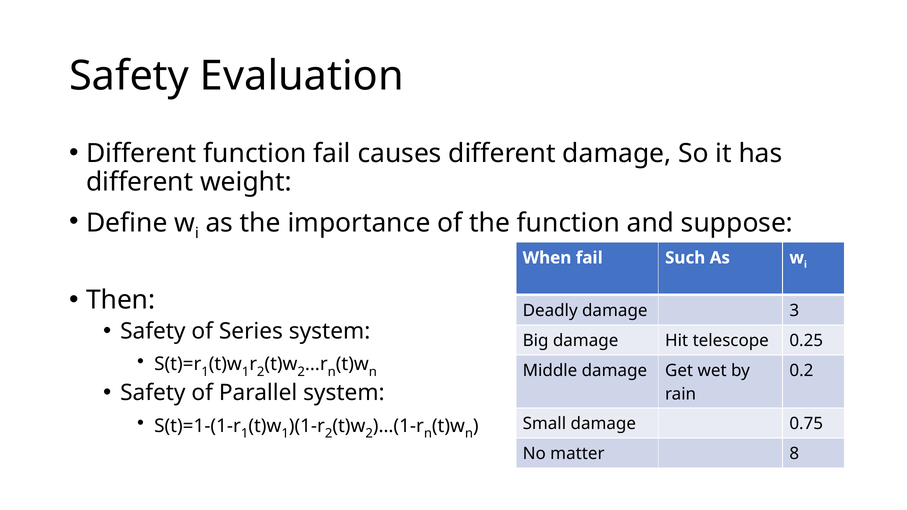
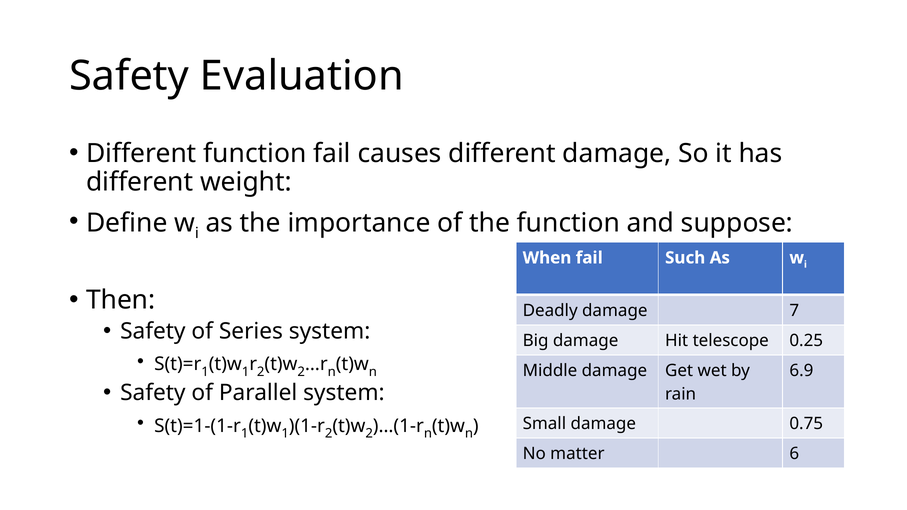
3: 3 -> 7 (794, 311)
0.2: 0.2 -> 6.9 (801, 371)
8: 8 -> 6 (794, 454)
